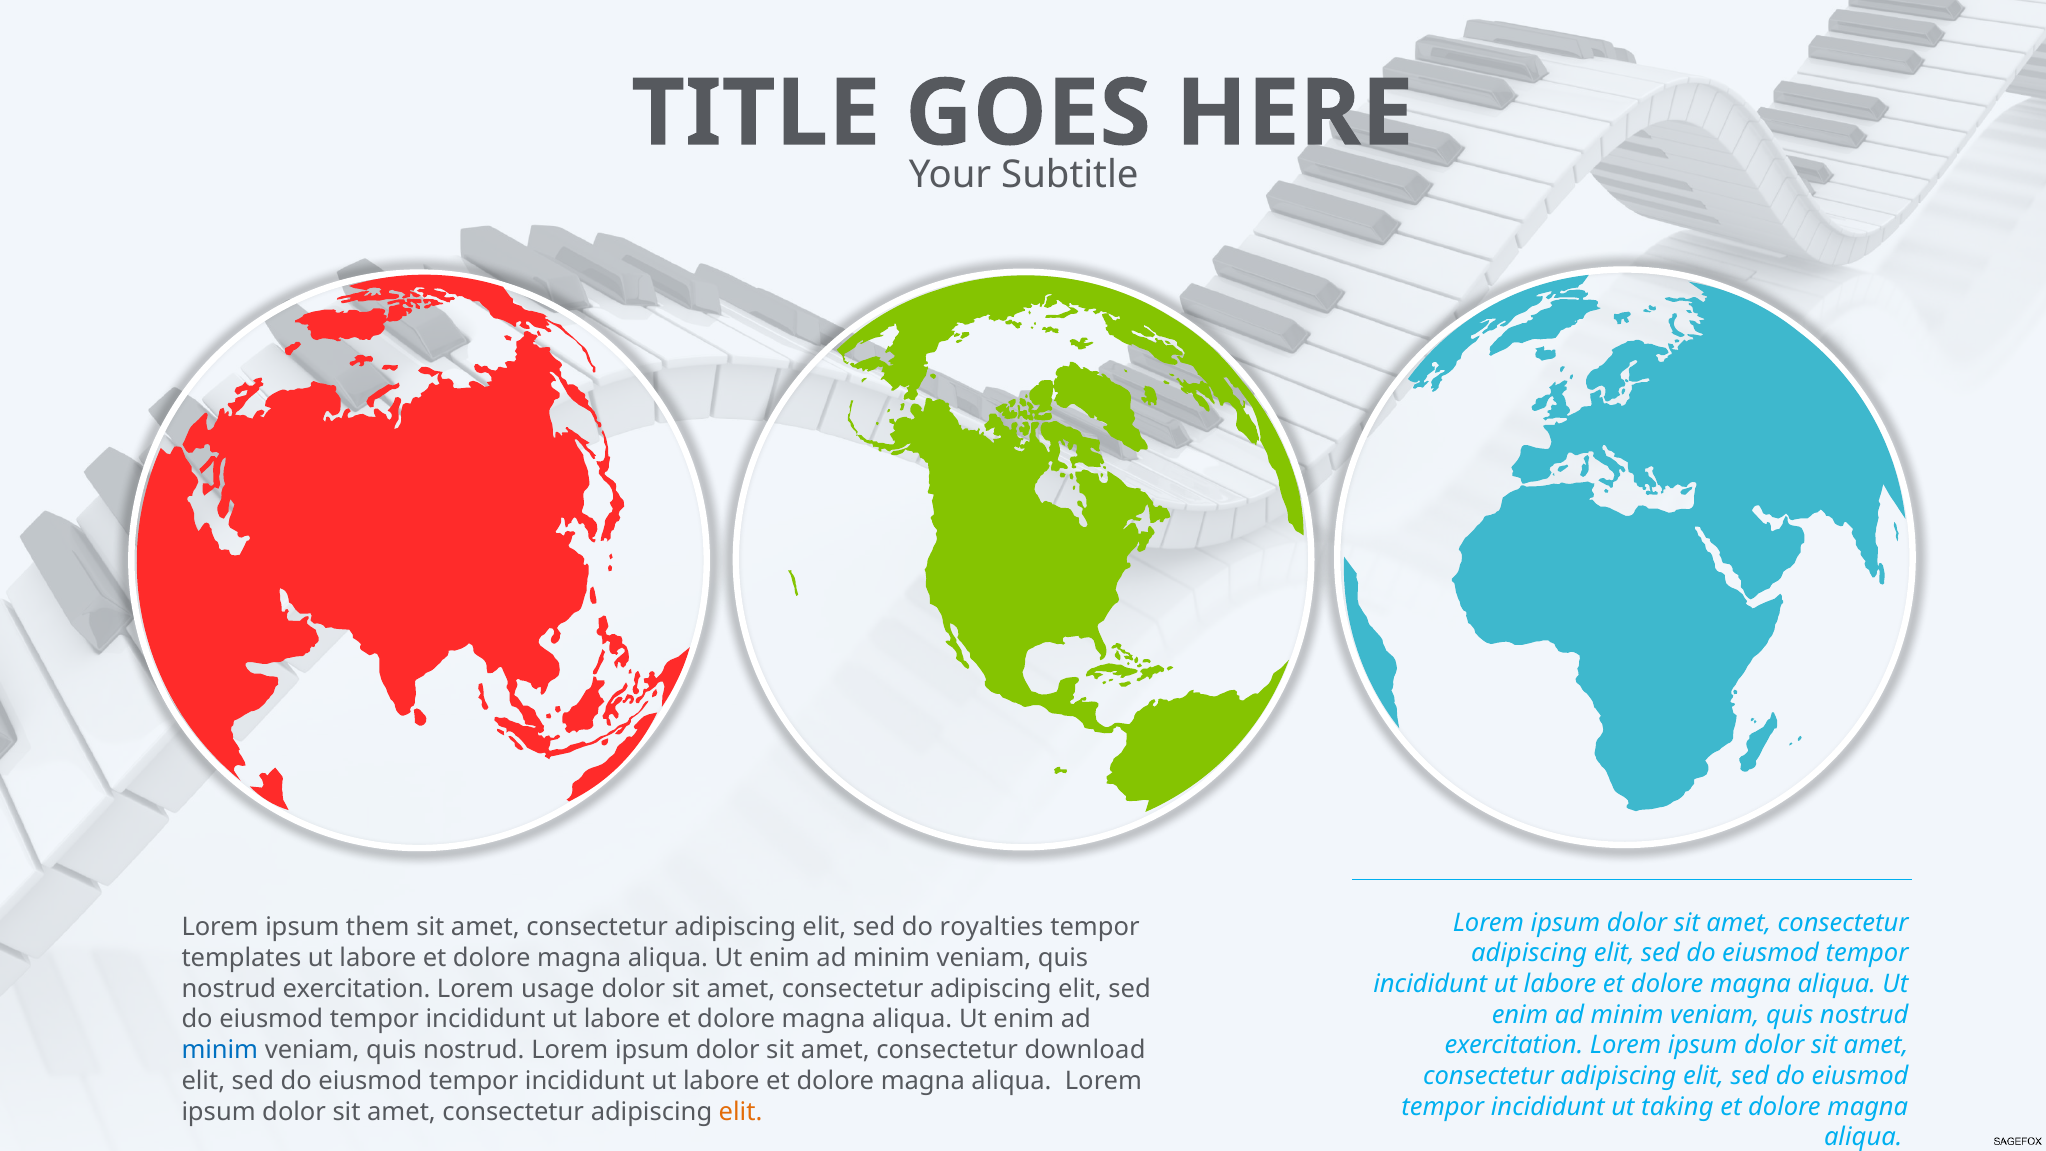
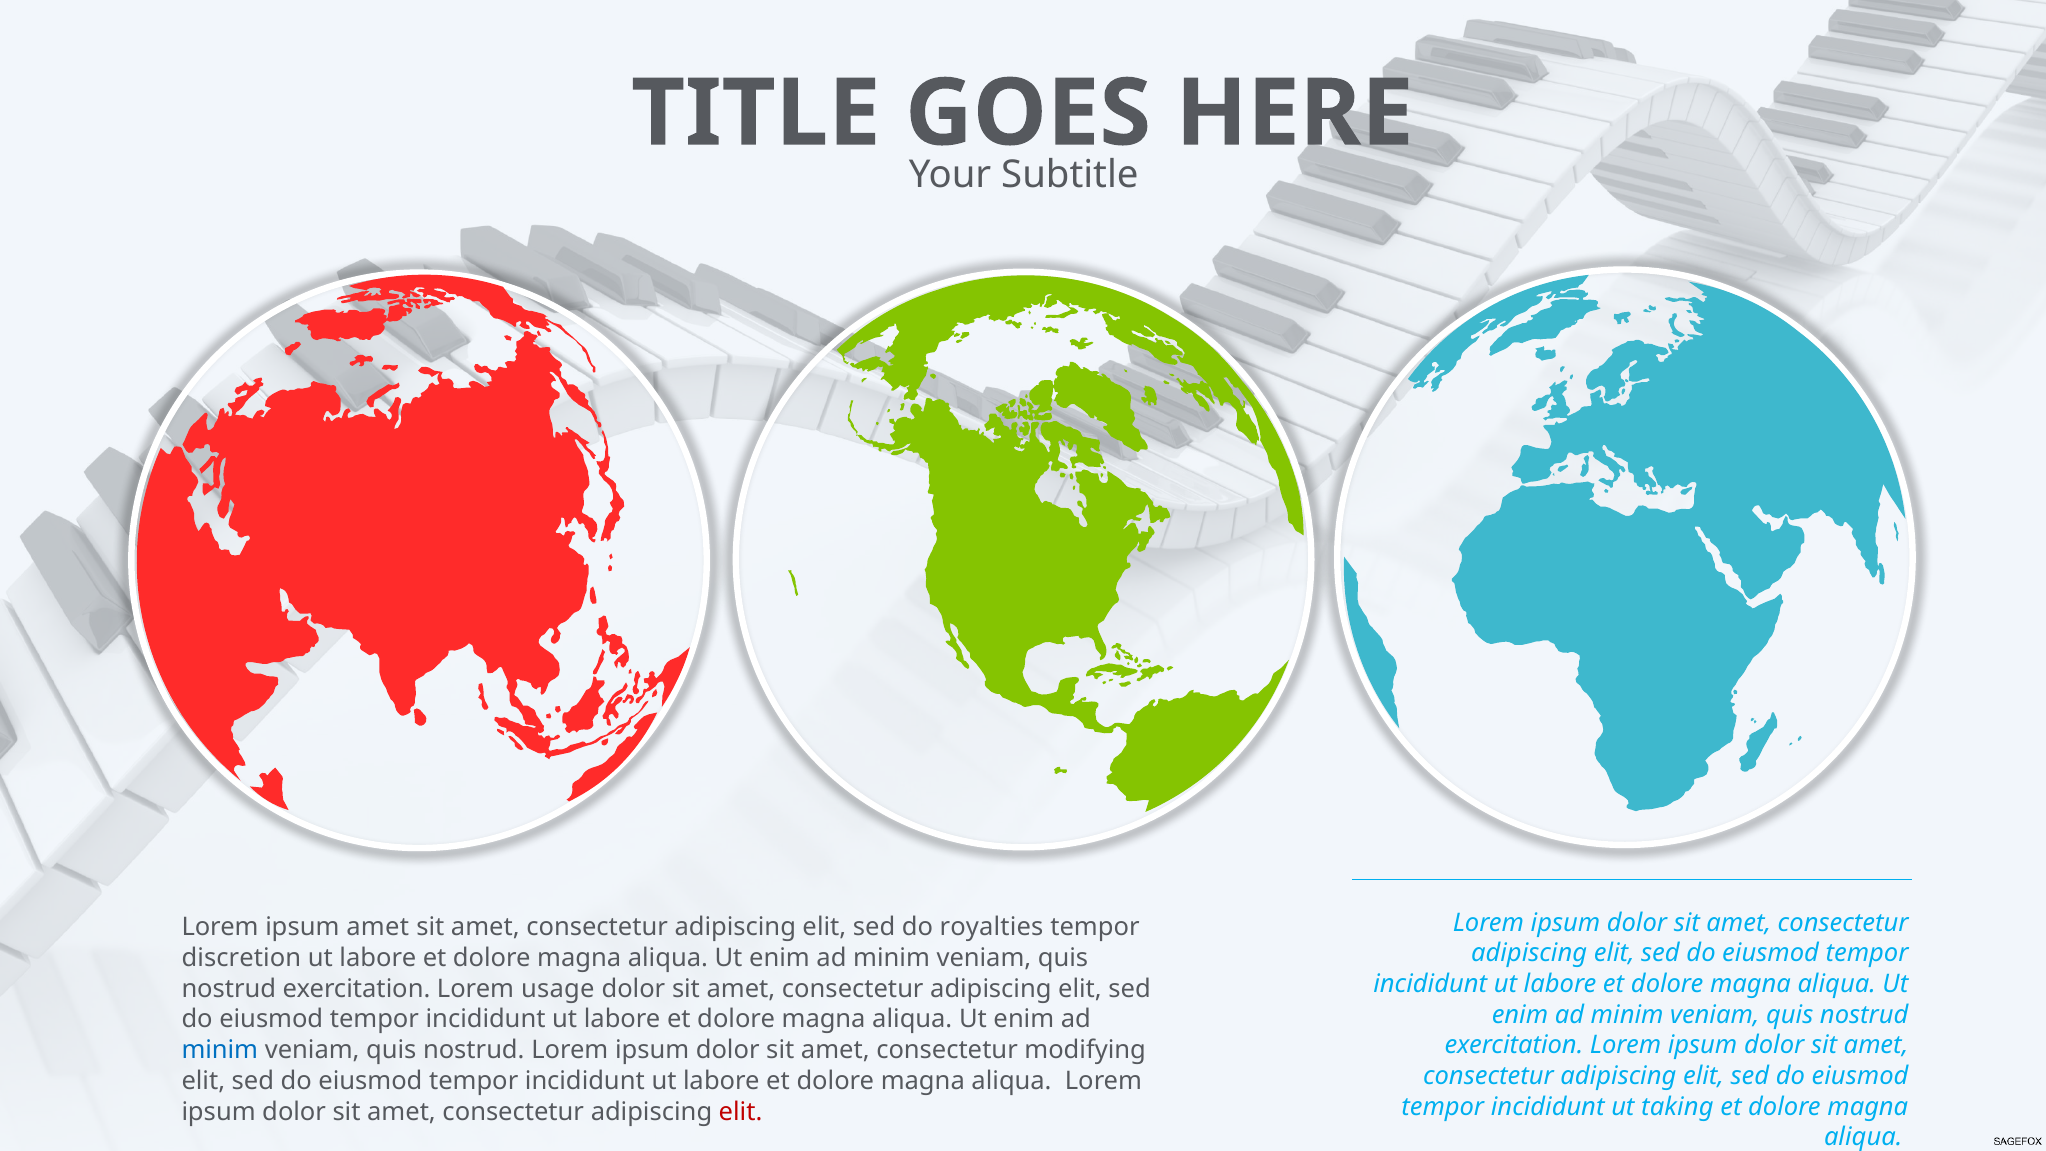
ipsum them: them -> amet (378, 927)
templates: templates -> discretion (241, 958)
download: download -> modifying (1085, 1050)
elit colour: orange -> red (741, 1111)
